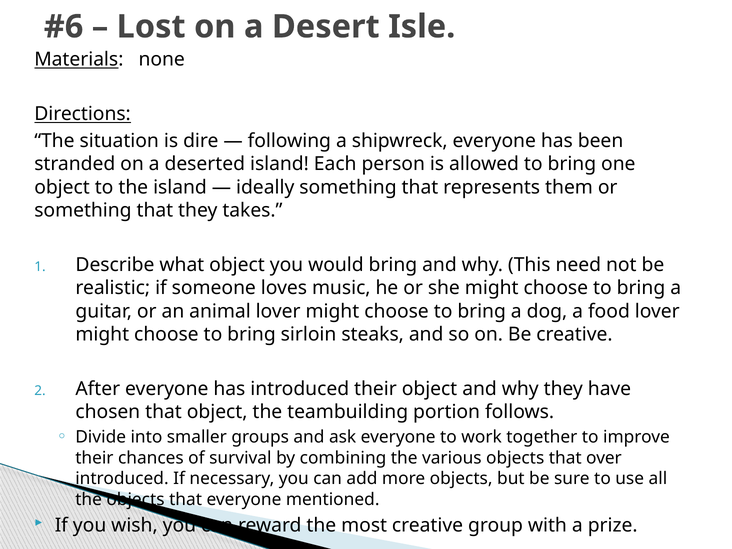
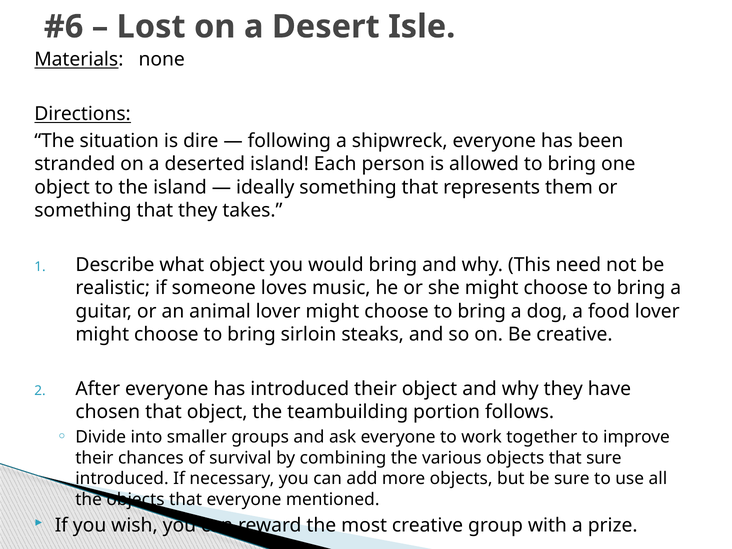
that over: over -> sure (604, 458)
